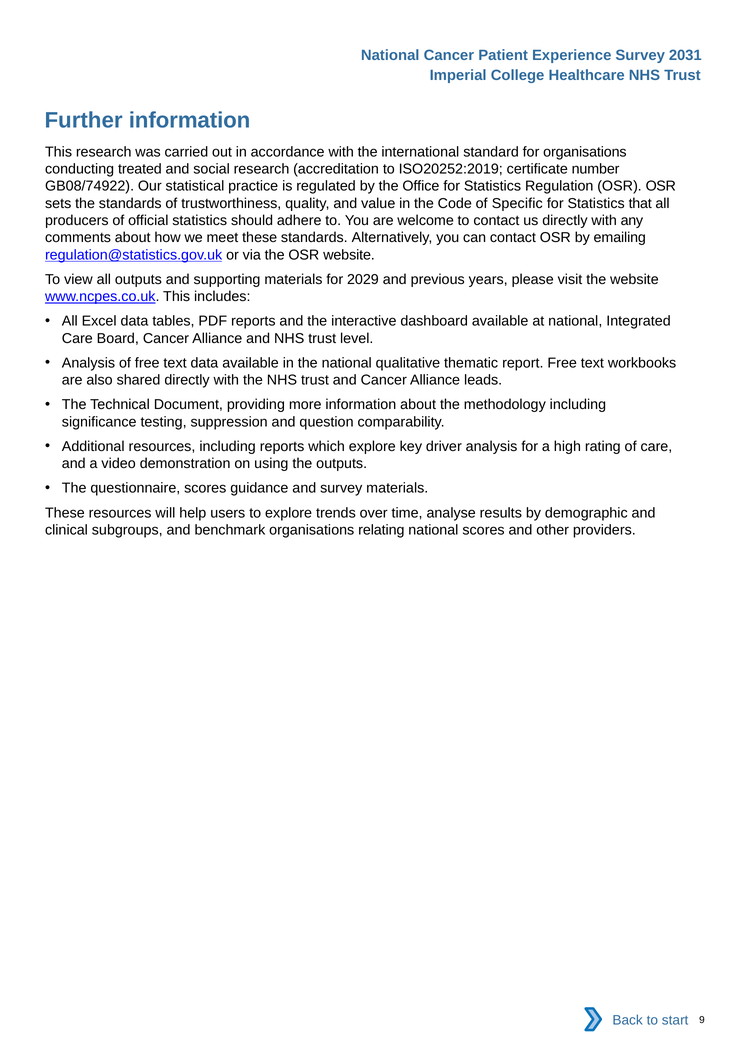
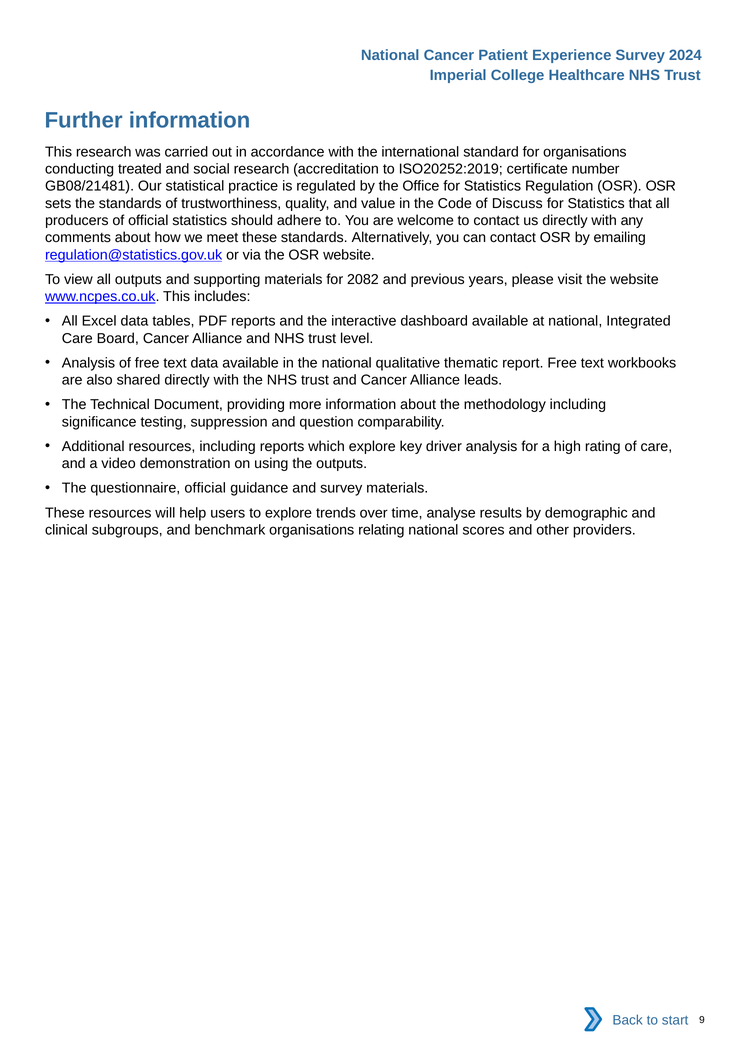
2031: 2031 -> 2024 (685, 55)
GB08/74922: GB08/74922 -> GB08/21481 (90, 186)
Specific: Specific -> Discuss (517, 203)
2029: 2029 -> 2082 (363, 279)
questionnaire scores: scores -> official (205, 488)
